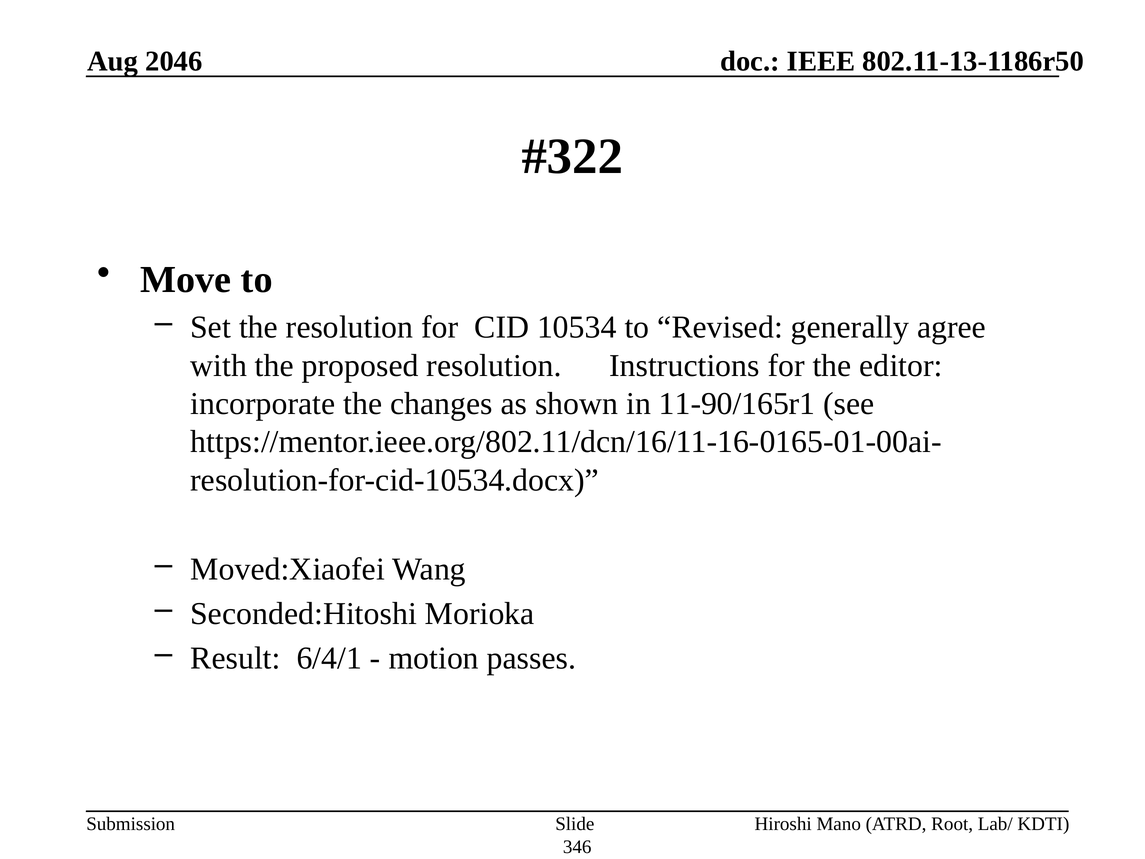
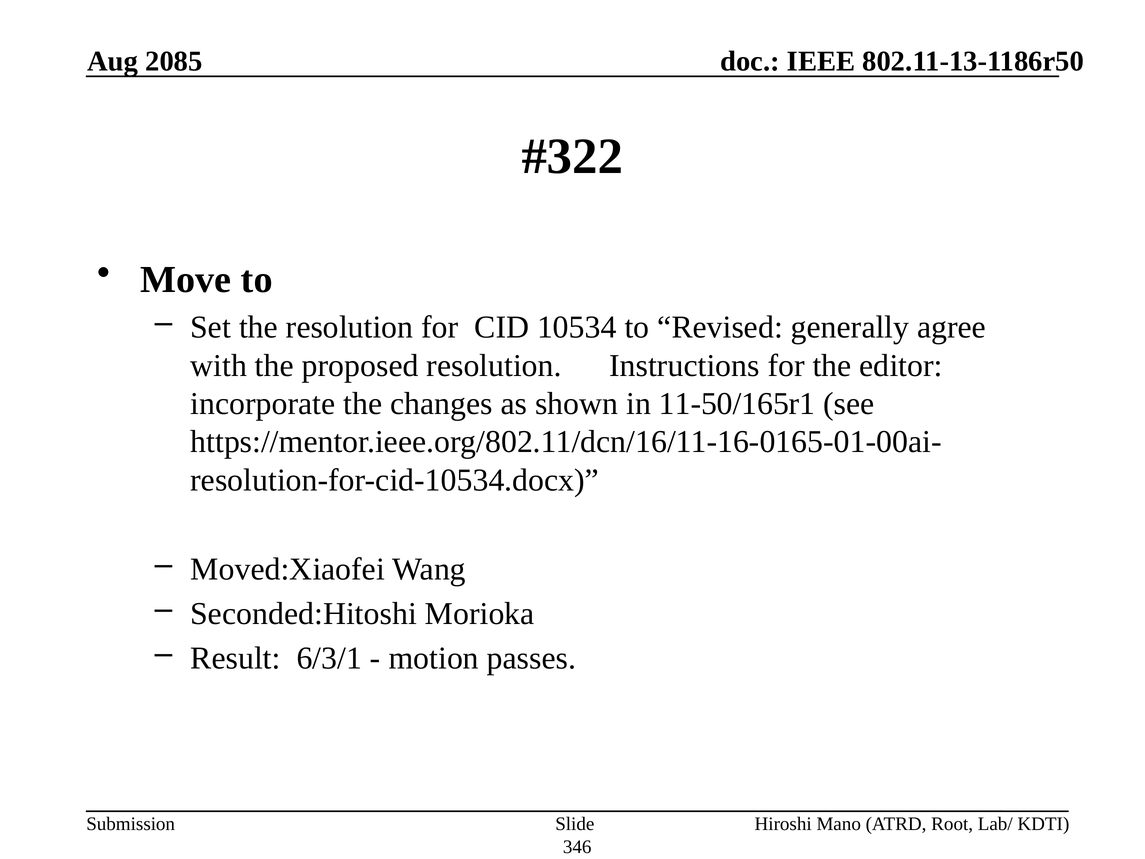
2046: 2046 -> 2085 (174, 61)
11-90/165r1: 11-90/165r1 -> 11-50/165r1 (737, 404)
6/4/1: 6/4/1 -> 6/3/1 (329, 658)
